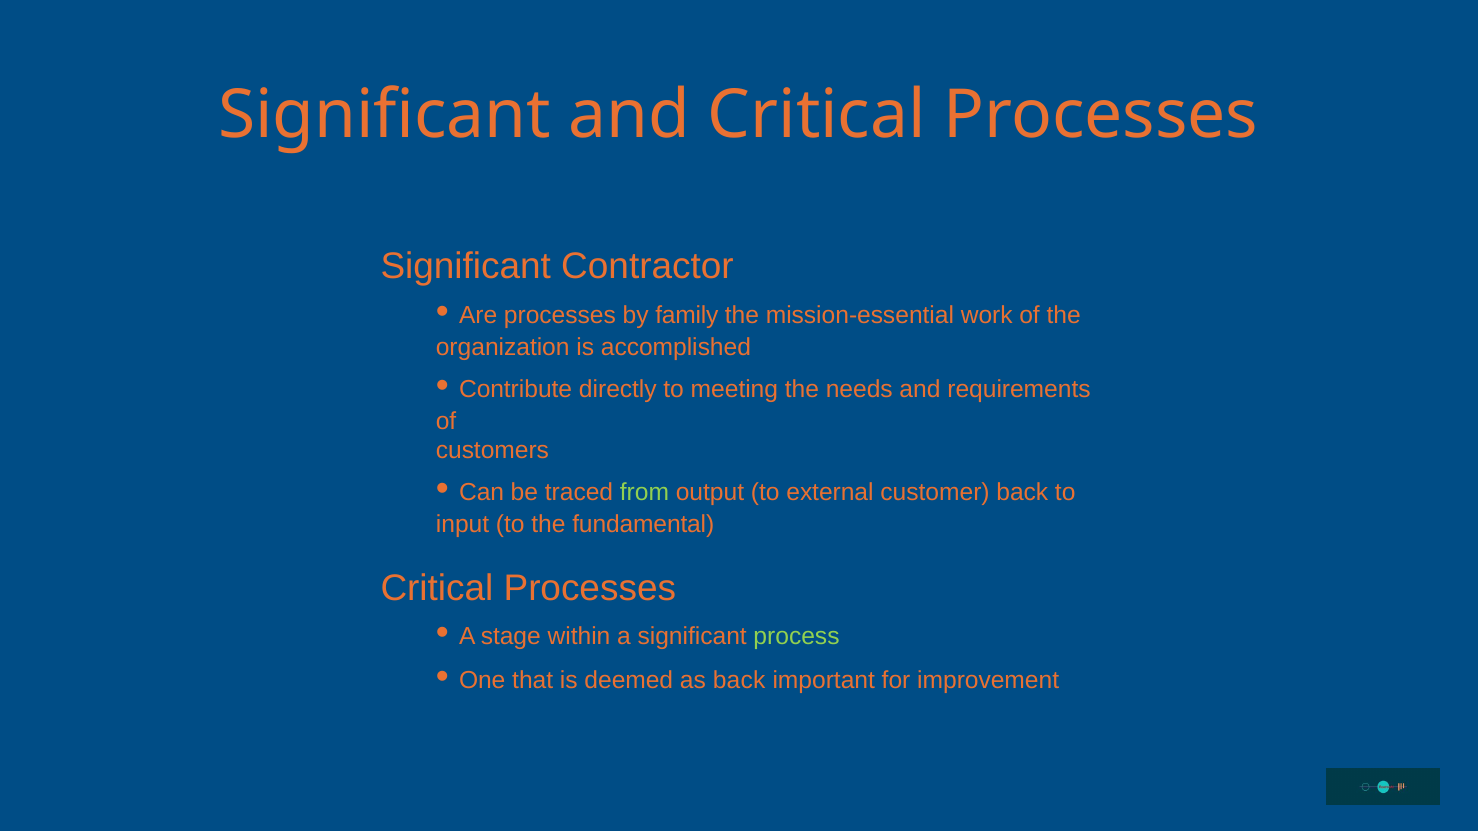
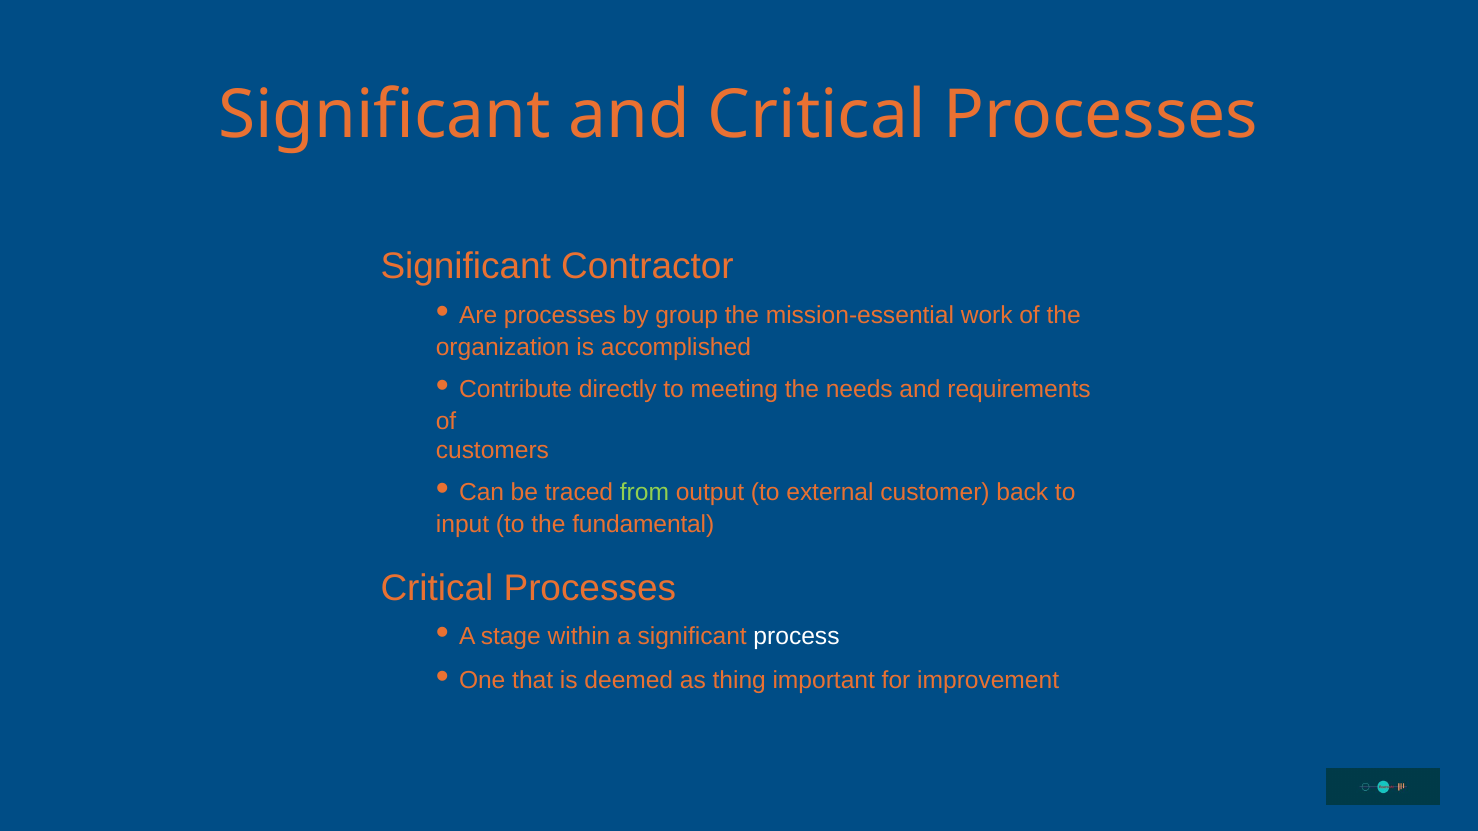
family: family -> group (687, 315)
process colour: light green -> white (797, 637)
as back: back -> thing (739, 681)
